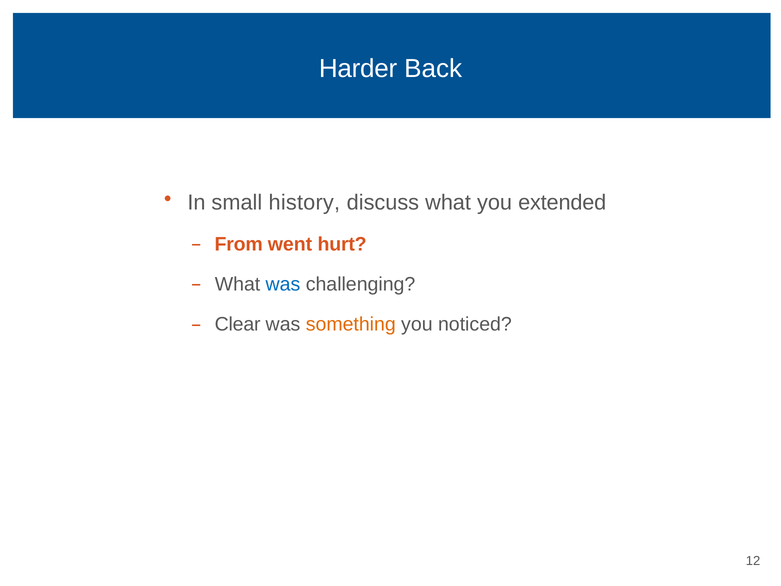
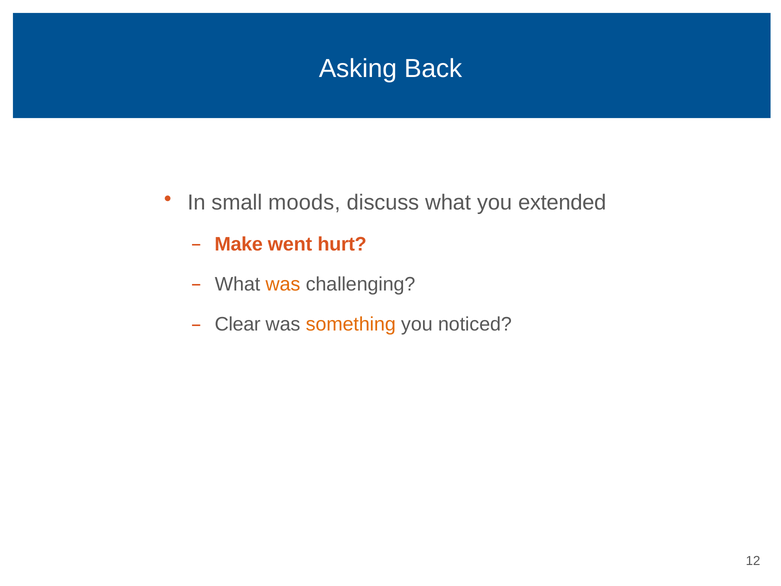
Harder: Harder -> Asking (358, 69)
history: history -> moods (304, 203)
From: From -> Make (239, 244)
was colour: blue -> orange (283, 284)
